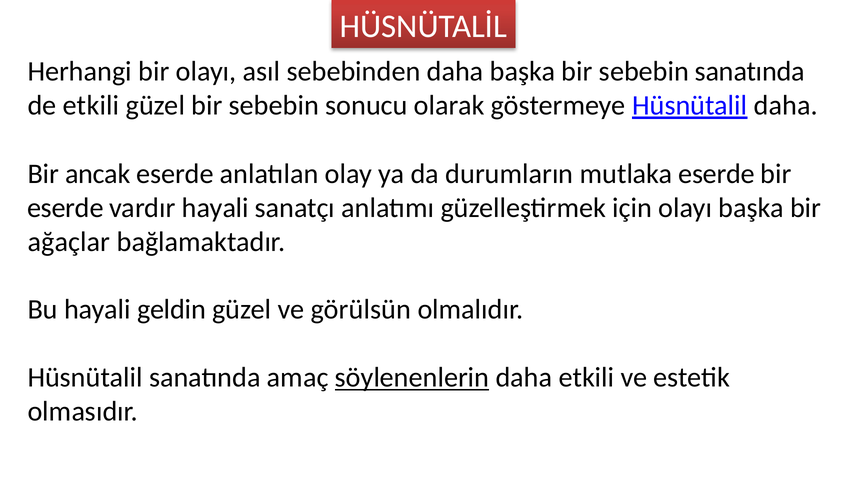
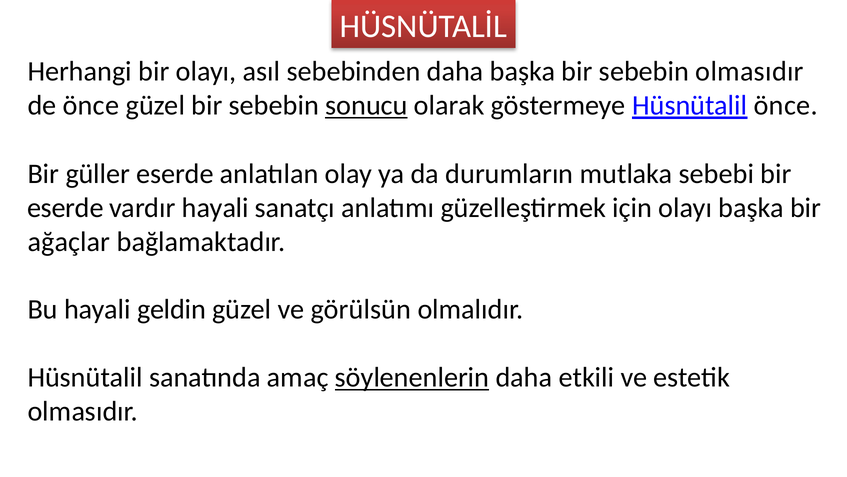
sebebin sanatında: sanatında -> olmasıdır (750, 72)
de etkili: etkili -> önce (91, 105)
sonucu underline: none -> present (366, 105)
Hüsnütalil daha: daha -> önce (786, 105)
ancak: ancak -> güller (98, 174)
mutlaka eserde: eserde -> sebebi (716, 174)
